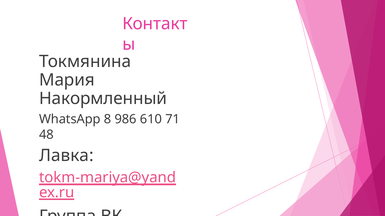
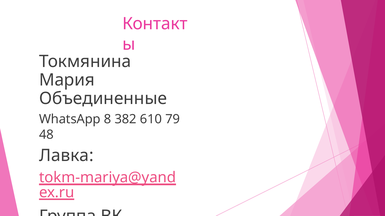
Накормленный: Накормленный -> Объединенные (103, 99)
986: 986 -> 382 (126, 120)
71: 71 -> 79 (173, 120)
